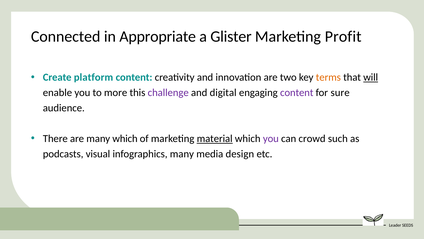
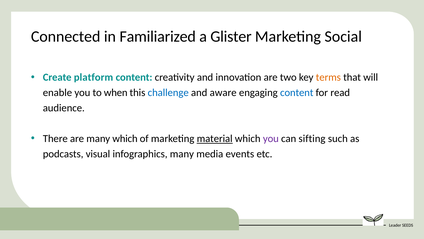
Appropriate: Appropriate -> Familiarized (158, 37)
Profit: Profit -> Social (343, 37)
will underline: present -> none (371, 77)
more: more -> when (116, 93)
challenge colour: purple -> blue (168, 93)
digital: digital -> aware (223, 93)
content colour: purple -> blue (297, 93)
sure: sure -> read (340, 93)
crowd: crowd -> sifting (312, 138)
design: design -> events (240, 154)
